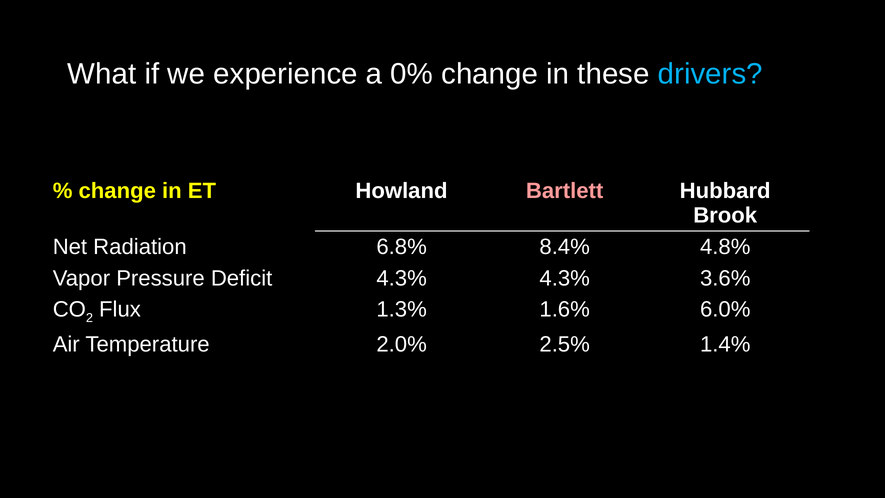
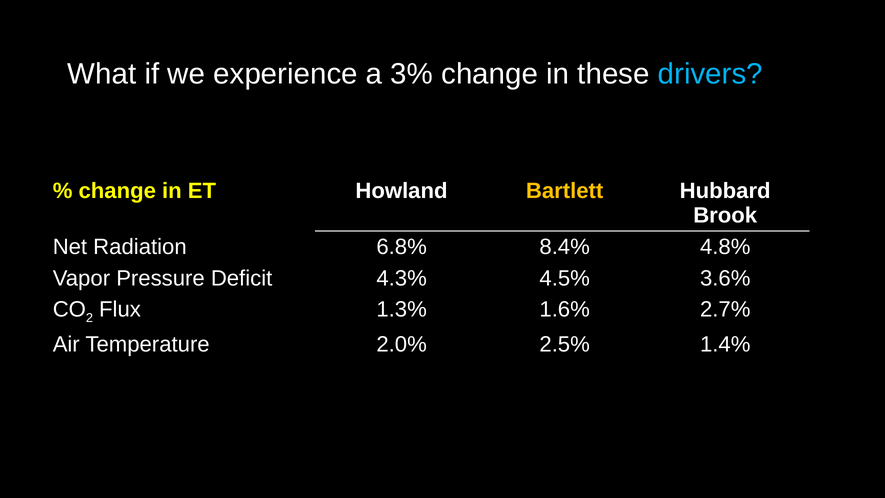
0%: 0% -> 3% (412, 74)
Bartlett colour: pink -> yellow (565, 191)
4.3% 4.3%: 4.3% -> 4.5% (565, 278)
6.0%: 6.0% -> 2.7% (725, 309)
